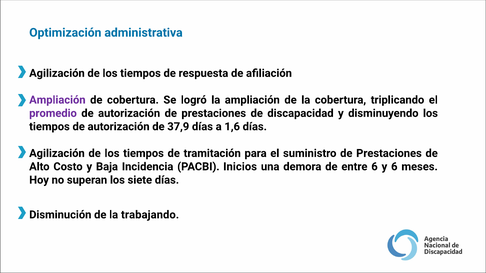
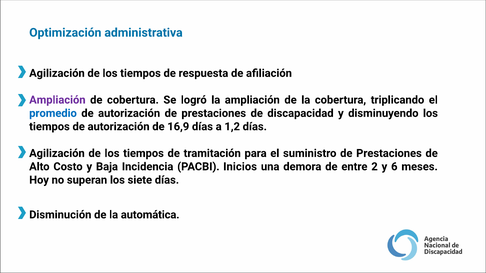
promedio colour: purple -> blue (53, 113)
37,9: 37,9 -> 16,9 (178, 127)
1,6: 1,6 -> 1,2 (232, 127)
entre 6: 6 -> 2 (374, 167)
trabajando: trabajando -> automática (150, 215)
